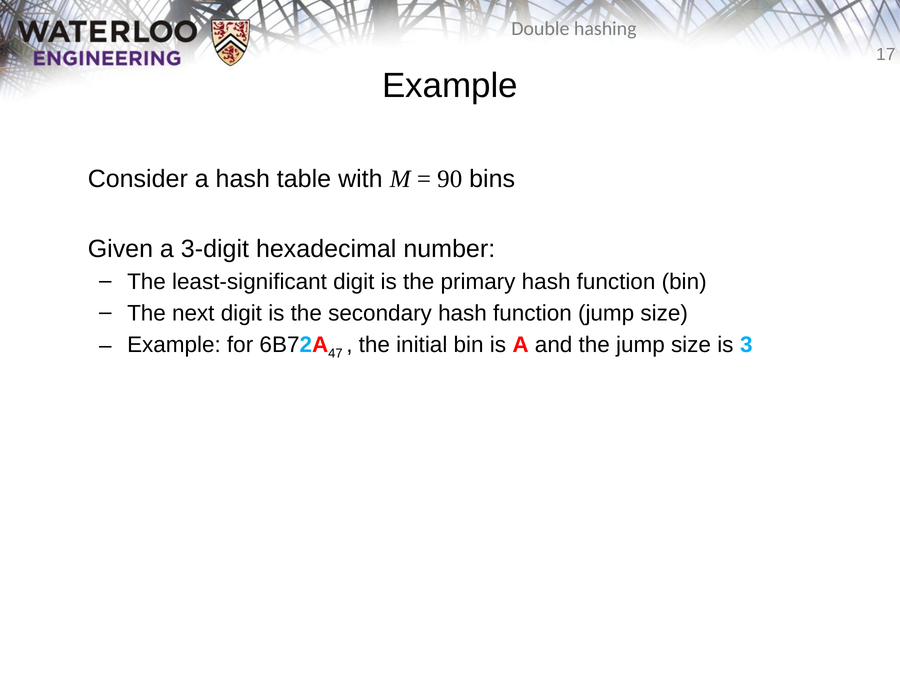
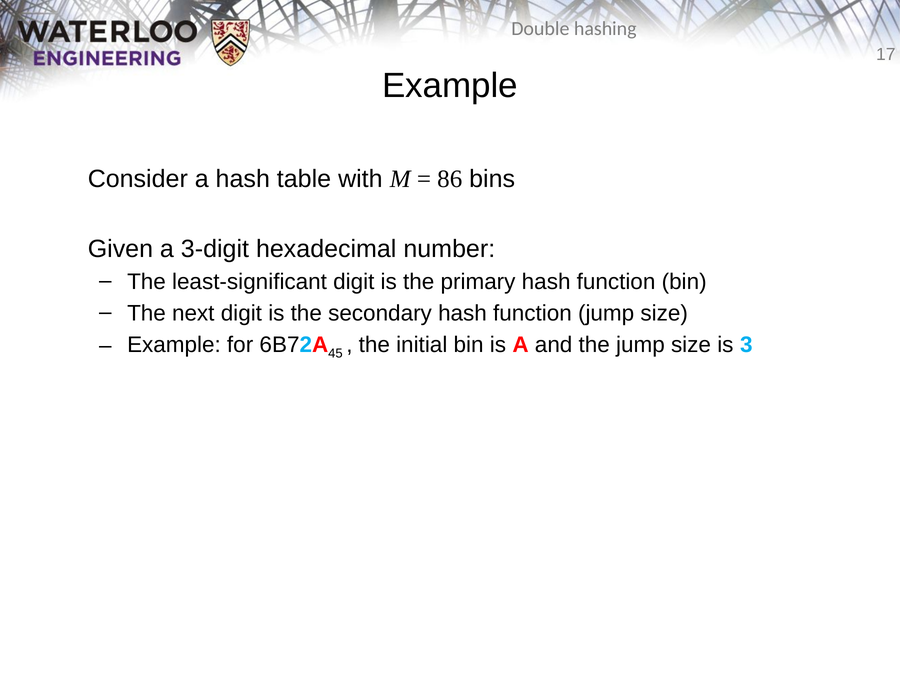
90: 90 -> 86 (450, 179)
47: 47 -> 45 (335, 353)
